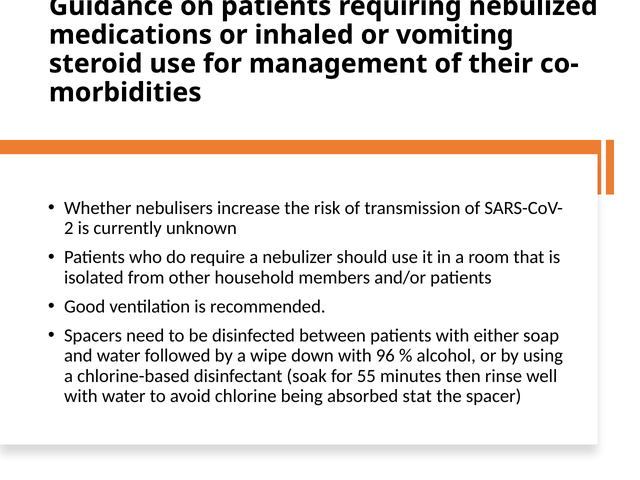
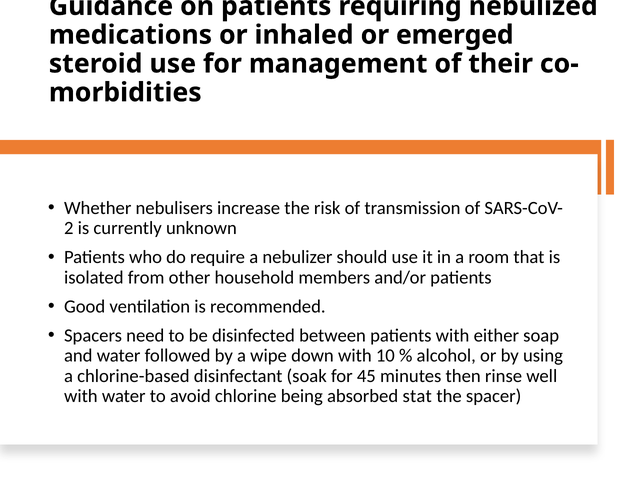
vomiting: vomiting -> emerged (455, 35)
96: 96 -> 10 (385, 356)
55: 55 -> 45 (366, 376)
